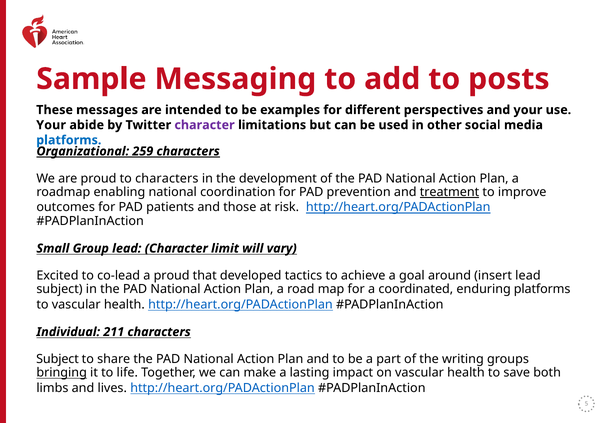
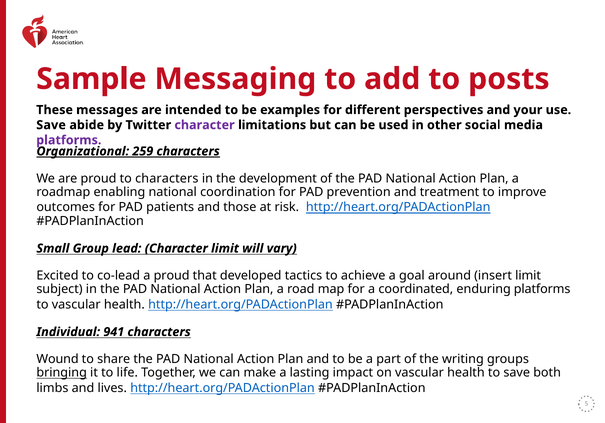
Your: Your -> Save (51, 125)
platforms colour: blue -> purple (69, 140)
treatment underline: present -> none (449, 192)
insert lead: lead -> limit (528, 276)
211: 211 -> 941 (114, 332)
Subject: Subject -> Wound (58, 360)
